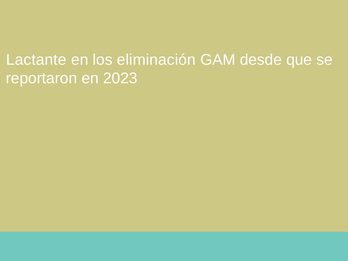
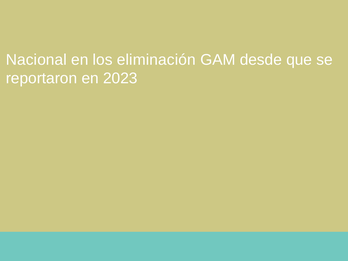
Lactante: Lactante -> Nacional (36, 60)
